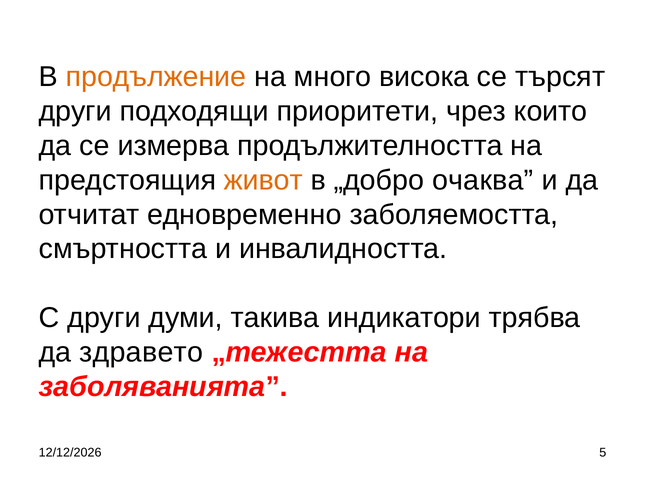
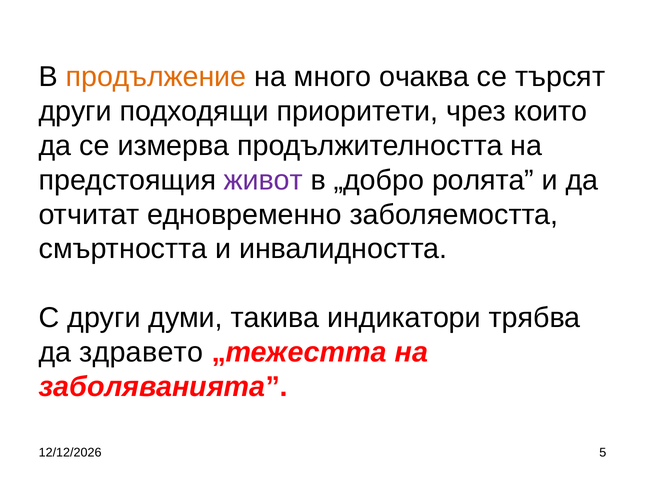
висока: висока -> очаква (424, 77)
живот colour: orange -> purple (263, 180)
очаква: очаква -> ролята (483, 180)
